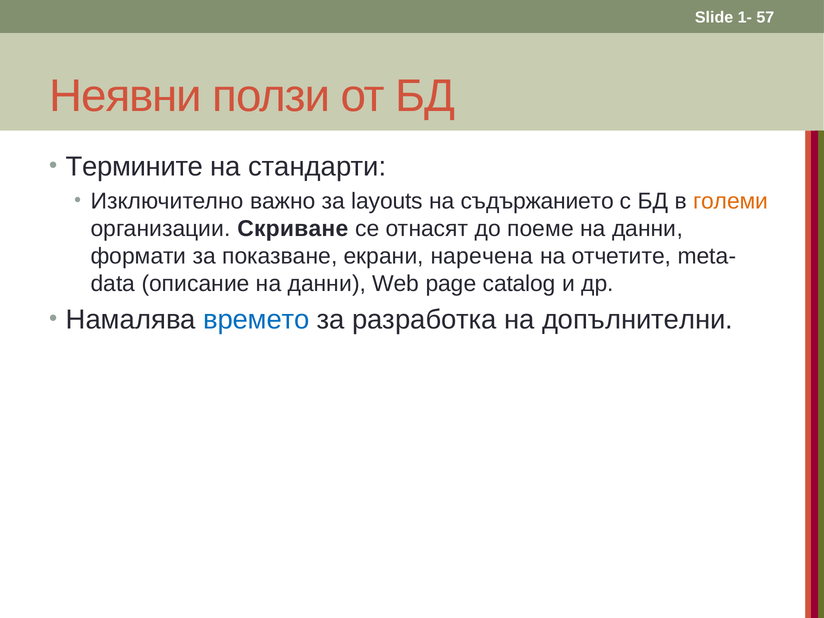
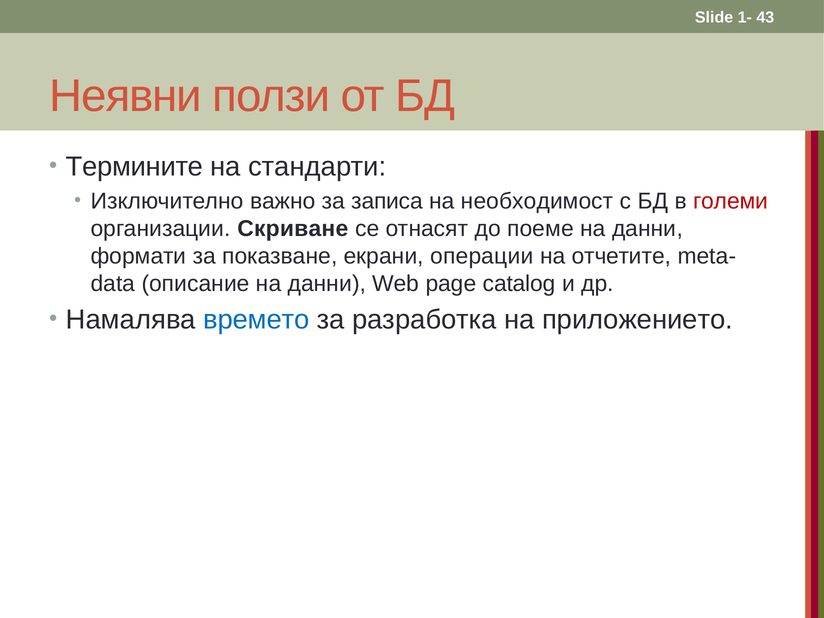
57: 57 -> 43 (765, 18)
layouts: layouts -> записа (387, 201)
съдържанието: съдържанието -> необходимост (537, 201)
големи colour: orange -> red (731, 201)
наречена: наречена -> операции (482, 256)
допълнителни: допълнителни -> приложението (638, 320)
